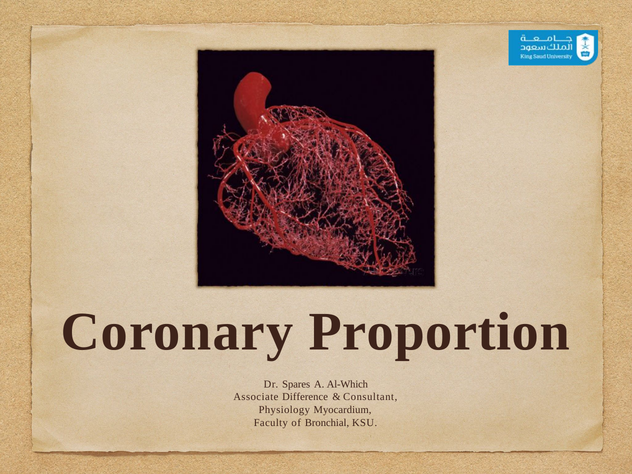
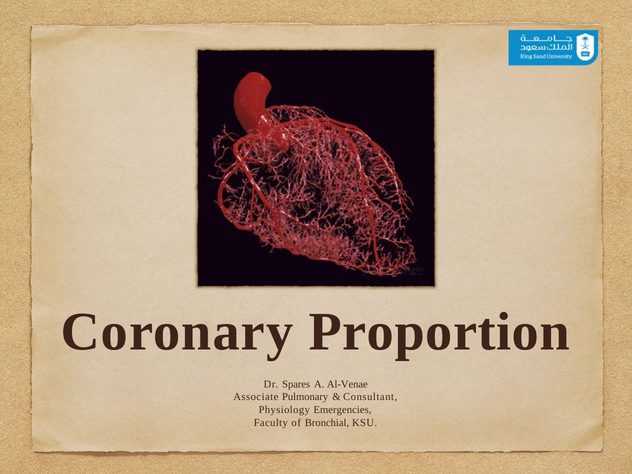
Al-Which: Al-Which -> Al-Venae (347, 384)
Difference: Difference -> Pulmonary (305, 397)
Myocardium: Myocardium -> Emergencies (343, 410)
